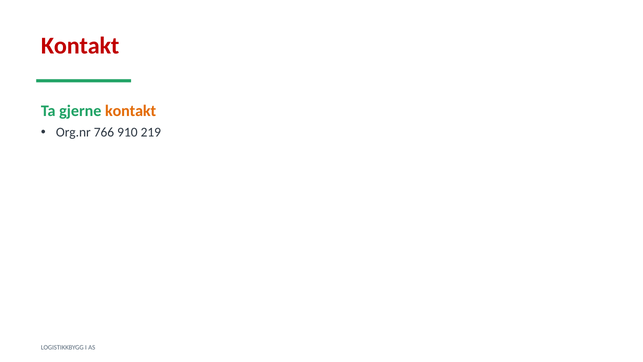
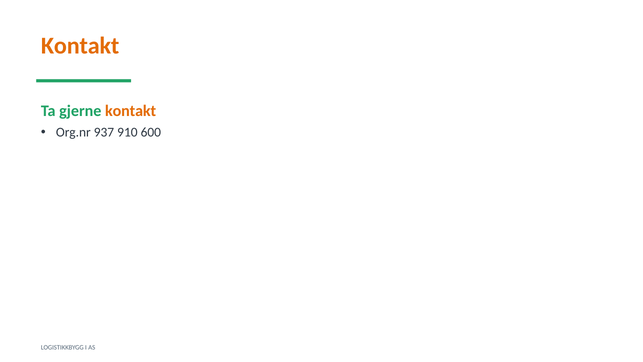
Kontakt colour: red -> orange (80, 46)
766: 766 -> 937 (104, 132)
219: 219 -> 600 (151, 132)
